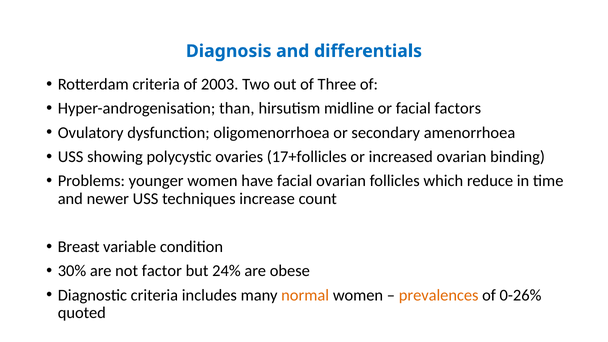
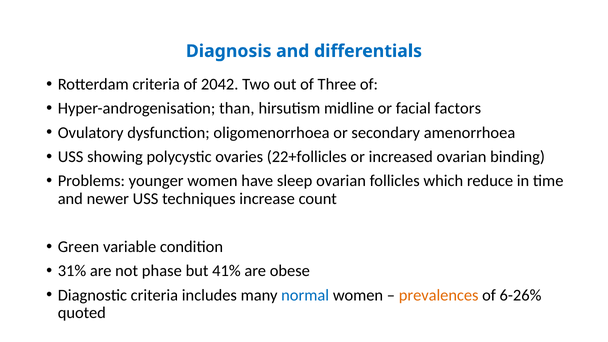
2003: 2003 -> 2042 (220, 84)
17+follicles: 17+follicles -> 22+follicles (307, 157)
have facial: facial -> sleep (295, 181)
Breast: Breast -> Green (78, 247)
30%: 30% -> 31% (72, 271)
factor: factor -> phase (162, 271)
24%: 24% -> 41% (226, 271)
normal colour: orange -> blue (305, 295)
0-26%: 0-26% -> 6-26% (520, 295)
